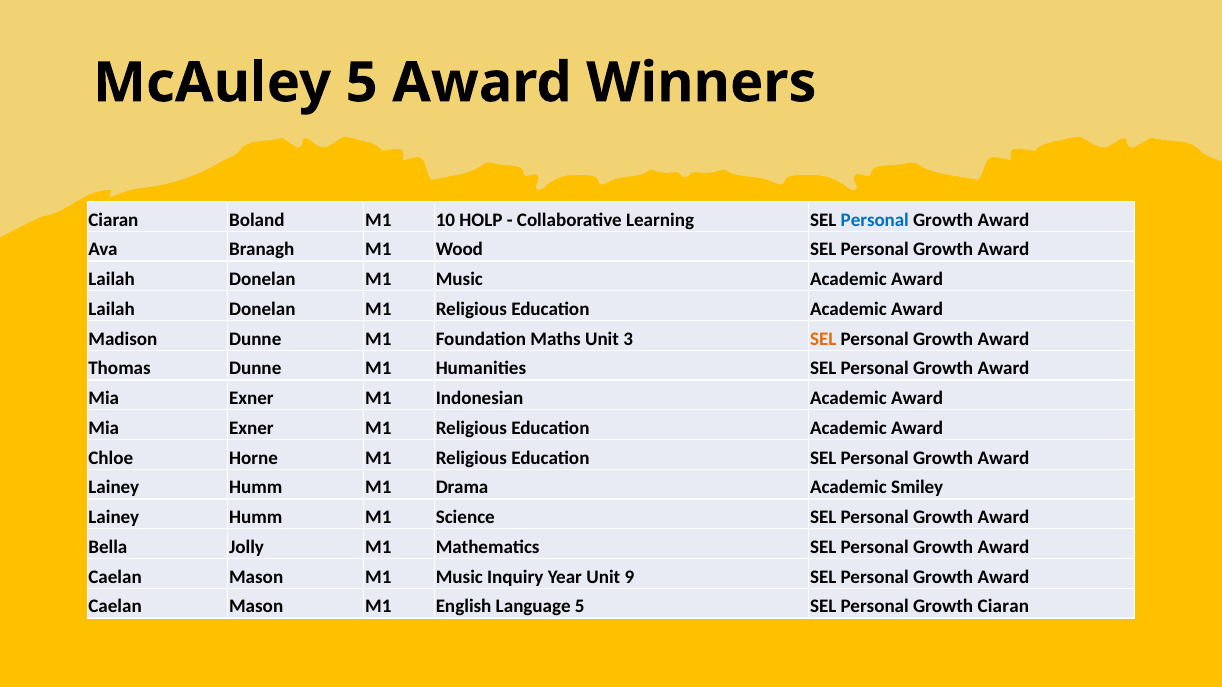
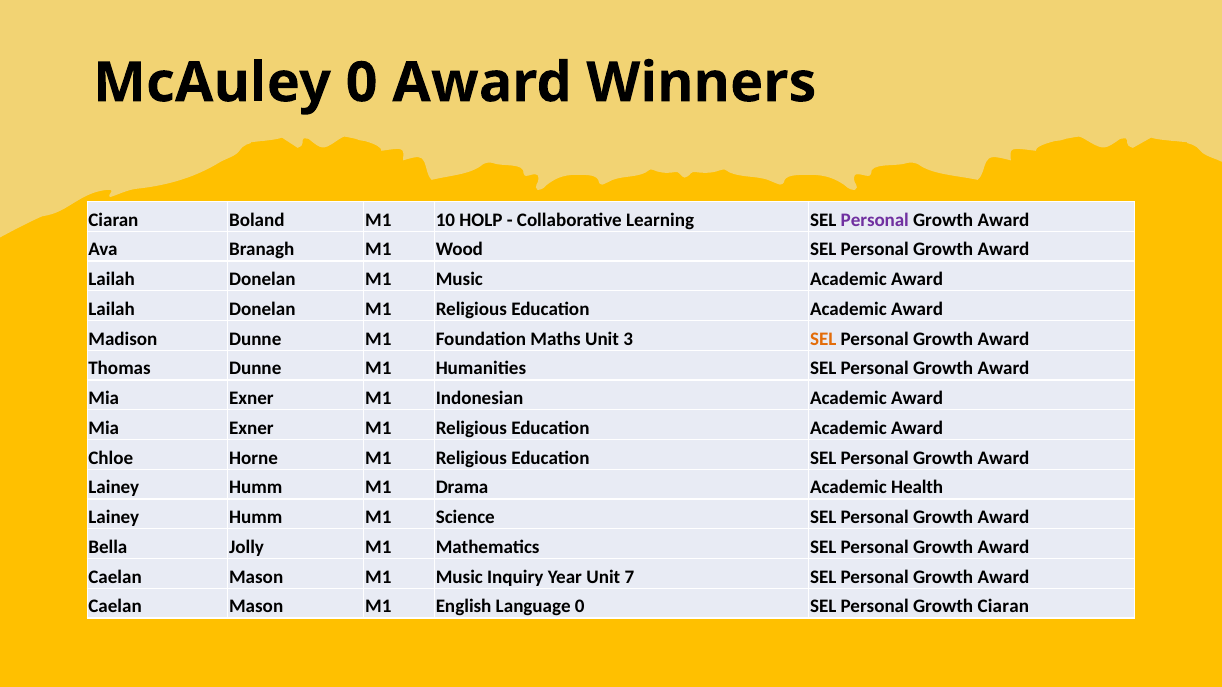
McAuley 5: 5 -> 0 (362, 83)
Personal colour: blue -> purple (875, 220)
Smiley: Smiley -> Health (917, 488)
9: 9 -> 7 (629, 577)
Language 5: 5 -> 0 (580, 607)
